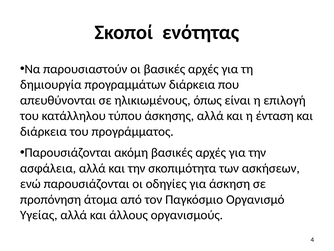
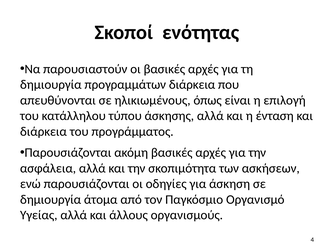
προπόνηση: προπόνηση -> δημιουργία (51, 199)
